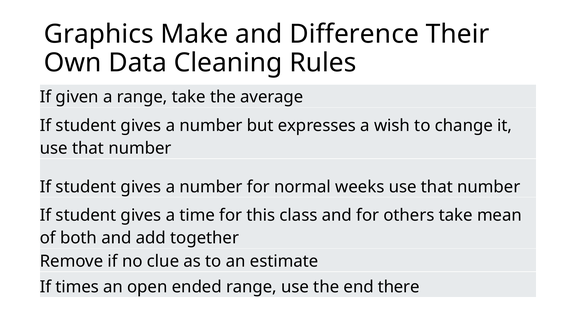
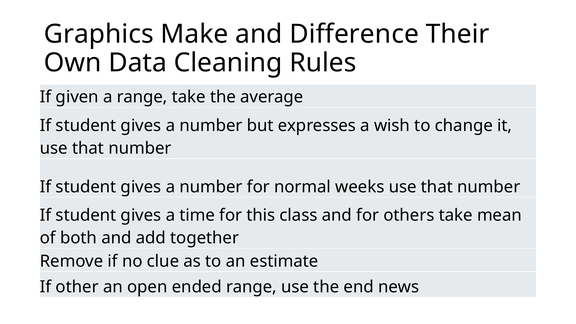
times: times -> other (77, 287)
there: there -> news (399, 287)
